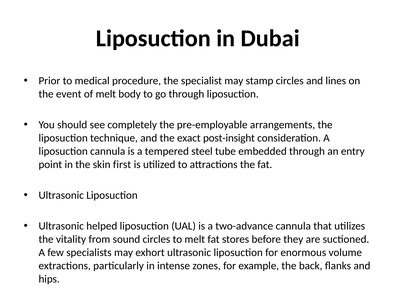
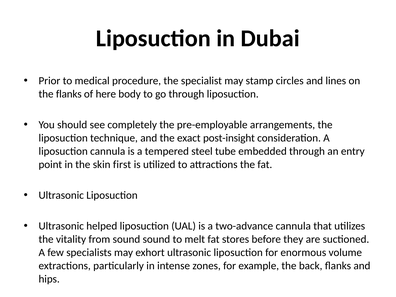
the event: event -> flanks (69, 94)
of melt: melt -> here (106, 94)
sound circles: circles -> sound (156, 239)
